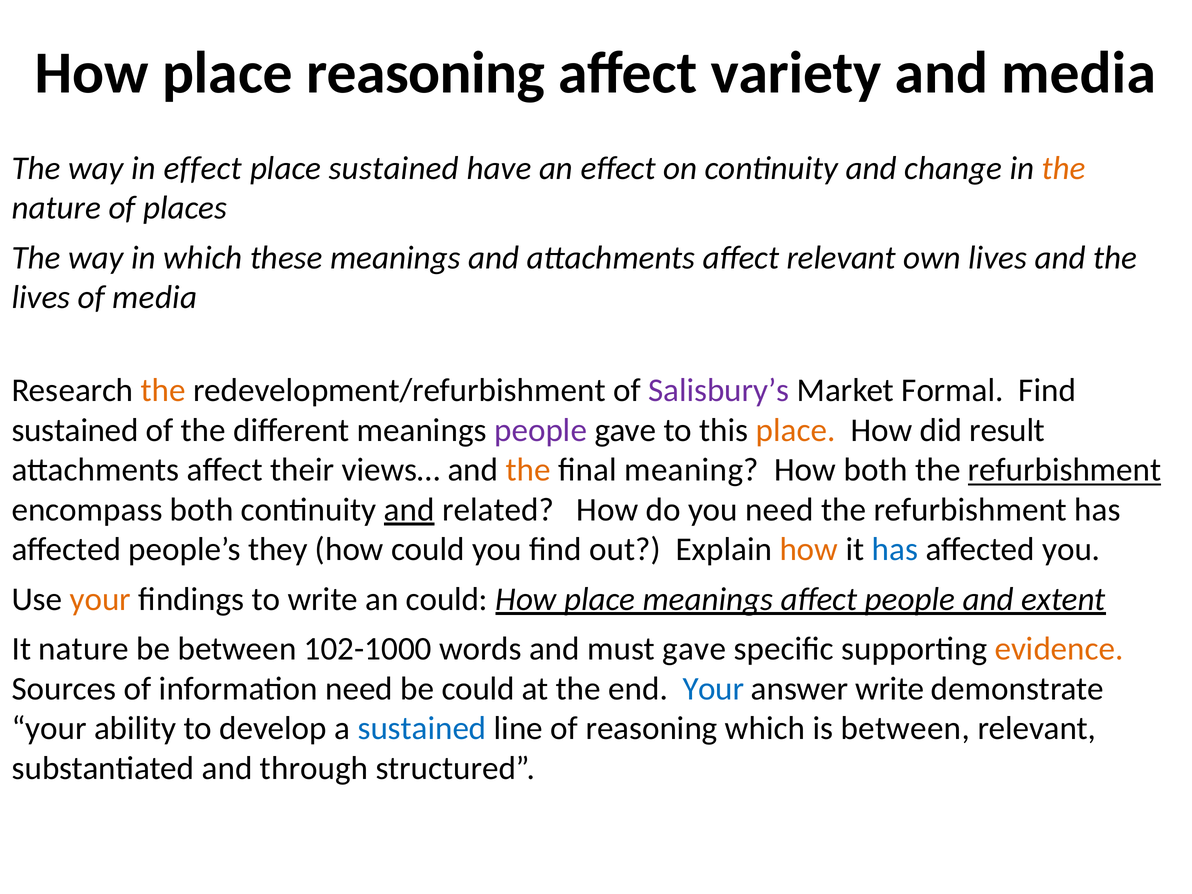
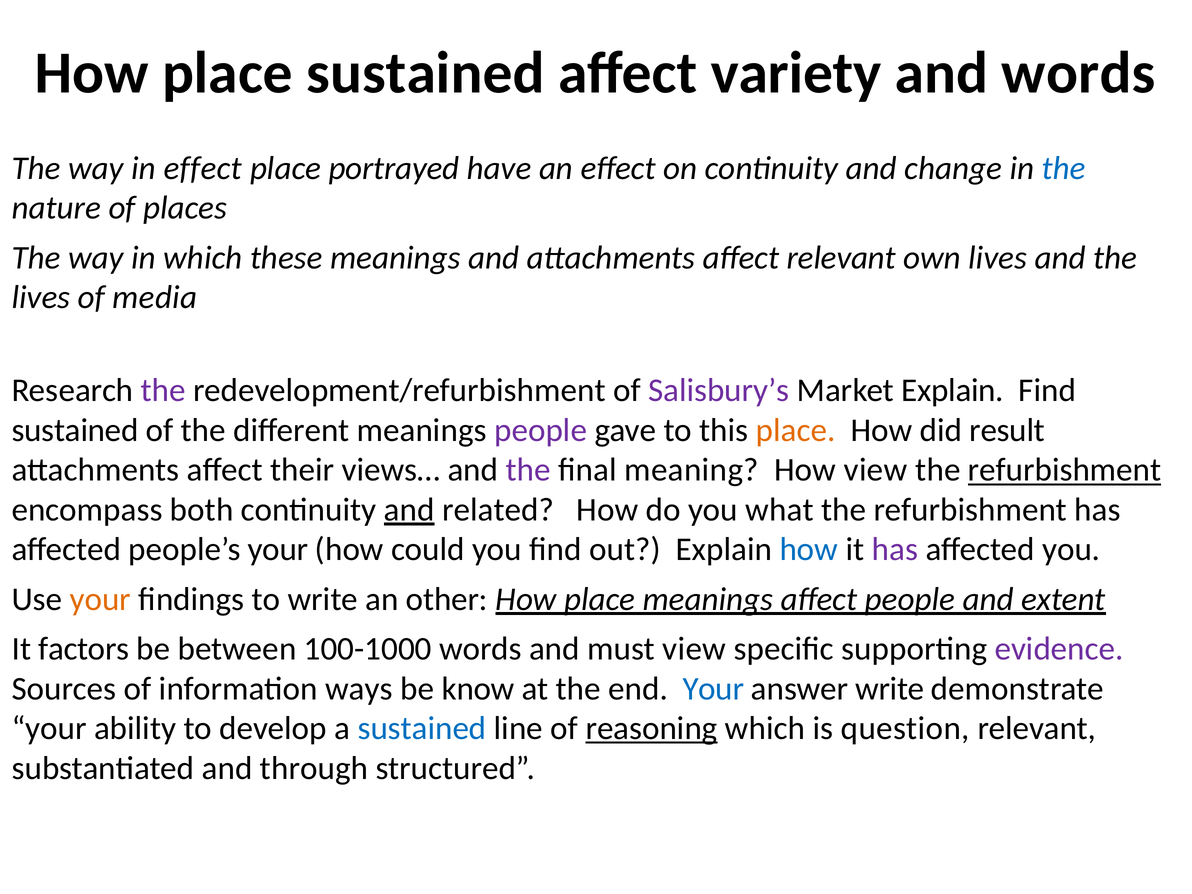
place reasoning: reasoning -> sustained (425, 73)
and media: media -> words (1079, 73)
place sustained: sustained -> portrayed (394, 168)
the colour: orange -> blue (1064, 168)
the colour: orange -> purple (163, 391)
Market Formal: Formal -> Explain (953, 391)
the colour: orange -> purple (528, 470)
How both: both -> view (876, 470)
you need: need -> what (779, 510)
people’s they: they -> your (278, 550)
how colour: orange -> blue (809, 550)
has colour: blue -> purple (895, 550)
an could: could -> other (447, 599)
It nature: nature -> factors (84, 649)
102-1000: 102-1000 -> 100-1000 (368, 649)
must gave: gave -> view (694, 649)
evidence colour: orange -> purple (1059, 649)
information need: need -> ways (359, 689)
be could: could -> know (478, 689)
reasoning underline: none -> present (652, 728)
is between: between -> question (905, 728)
